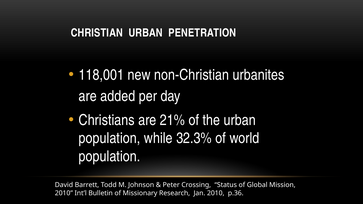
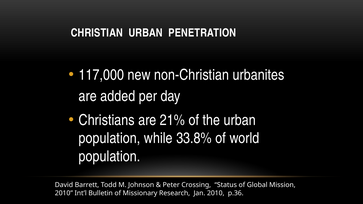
118,001: 118,001 -> 117,000 (101, 75)
32.3%: 32.3% -> 33.8% (194, 138)
